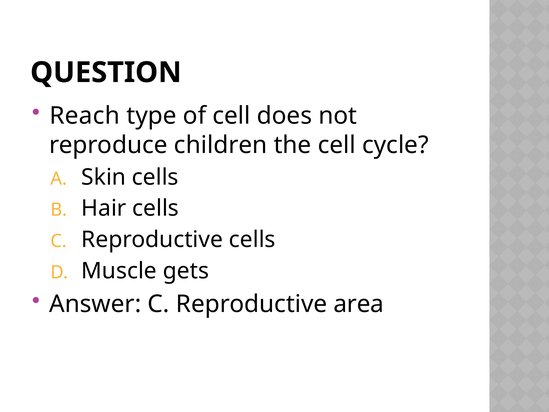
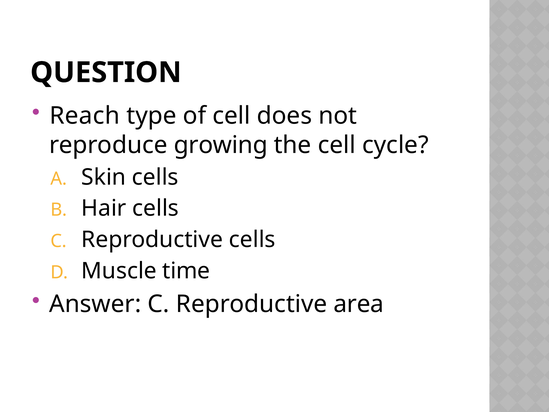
children: children -> growing (221, 145)
gets: gets -> time (186, 271)
